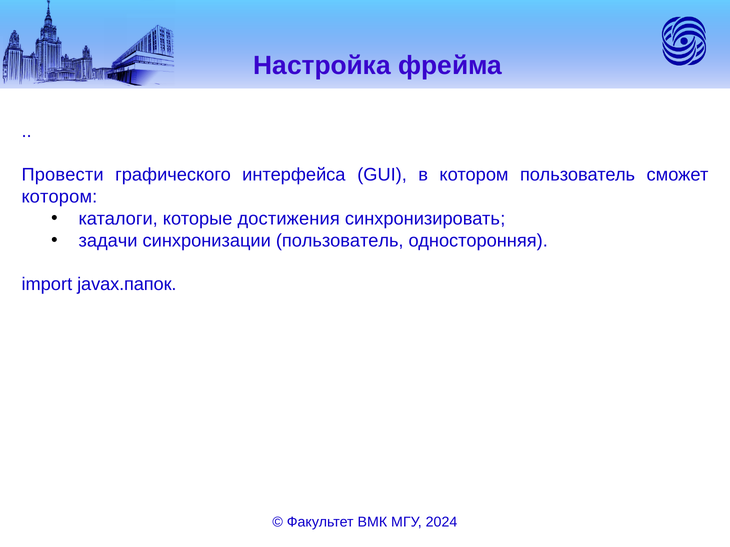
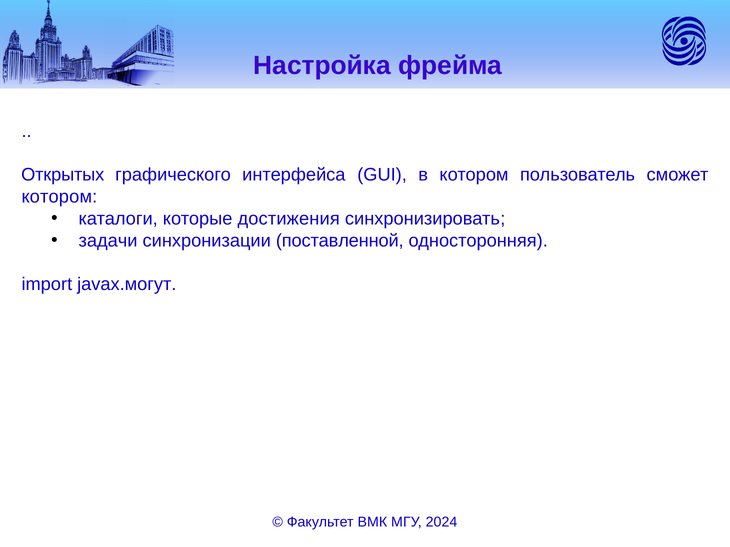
Провести: Провести -> Открытых (63, 175)
синхронизации пользователь: пользователь -> поставленной (340, 241)
javax.папок: javax.папок -> javax.могут (127, 285)
